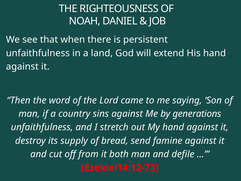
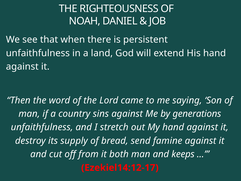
defile: defile -> keeps (183, 154)
Ezekiel14:12-73: Ezekiel14:12-73 -> Ezekiel14:12-17 (120, 167)
